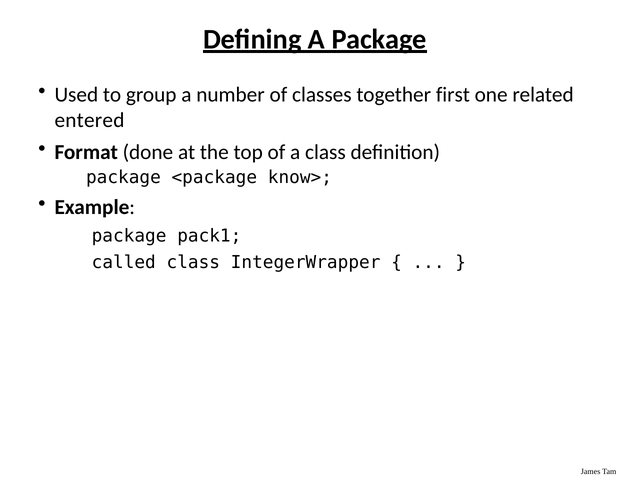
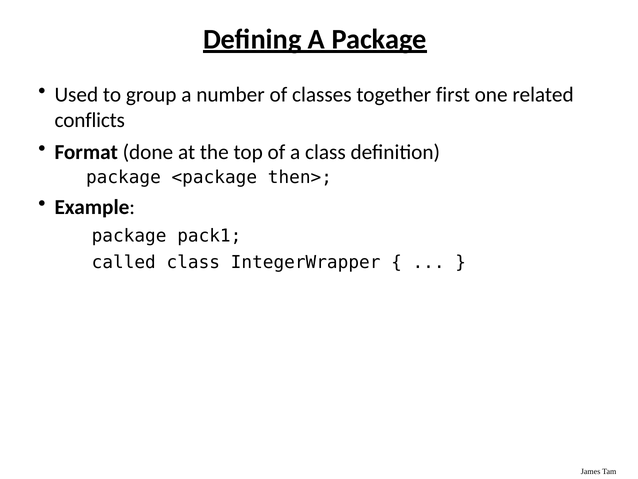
entered: entered -> conflicts (90, 120)
know>: know> -> then> (300, 177)
